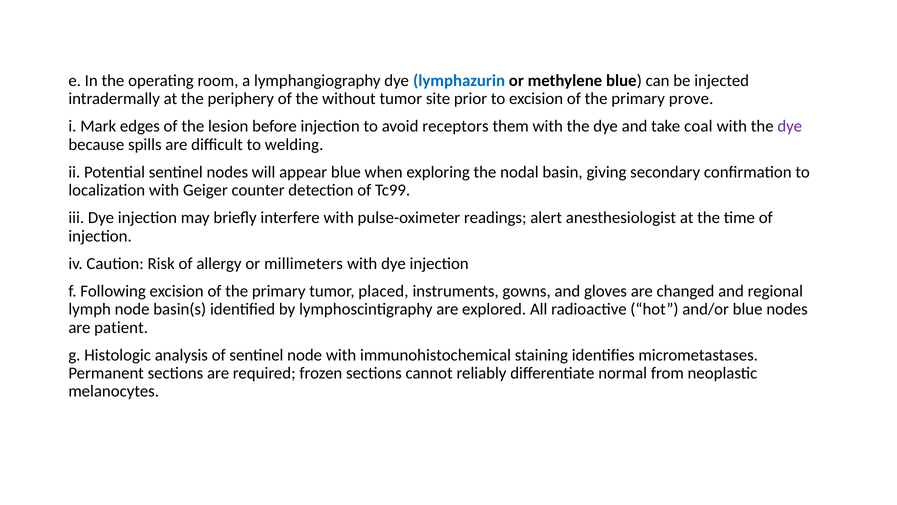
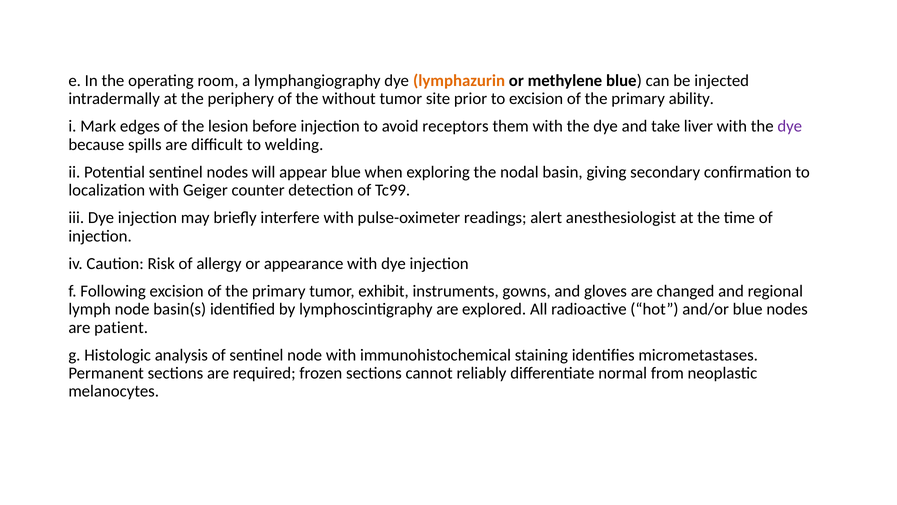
lymphazurin colour: blue -> orange (459, 81)
prove: prove -> ability (691, 99)
coal: coal -> liver (698, 126)
millimeters: millimeters -> appearance (304, 263)
placed: placed -> exhibit (384, 291)
